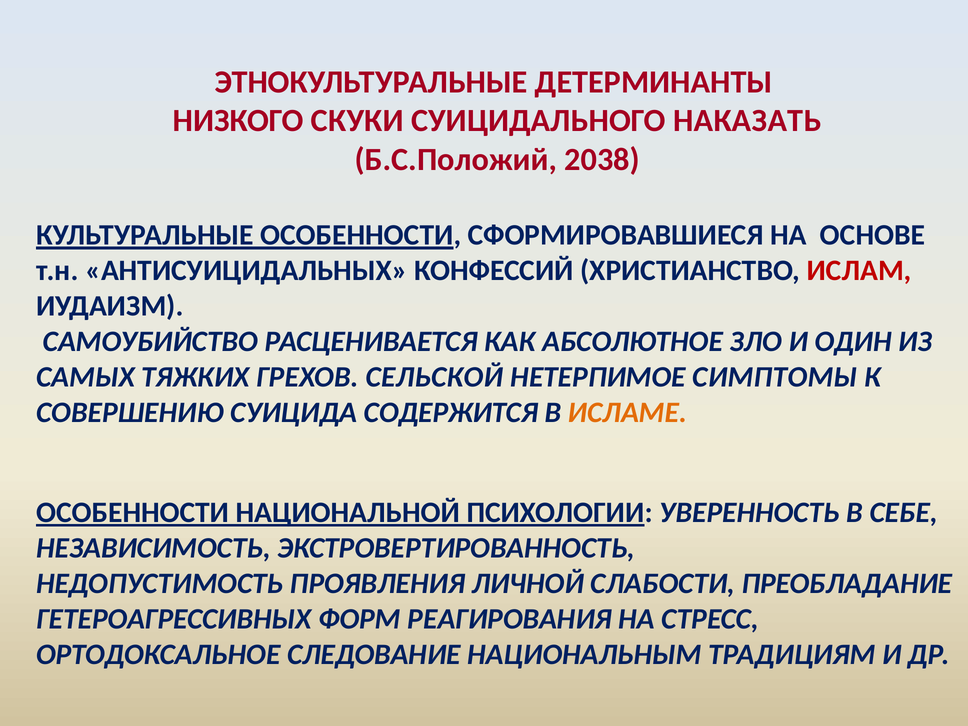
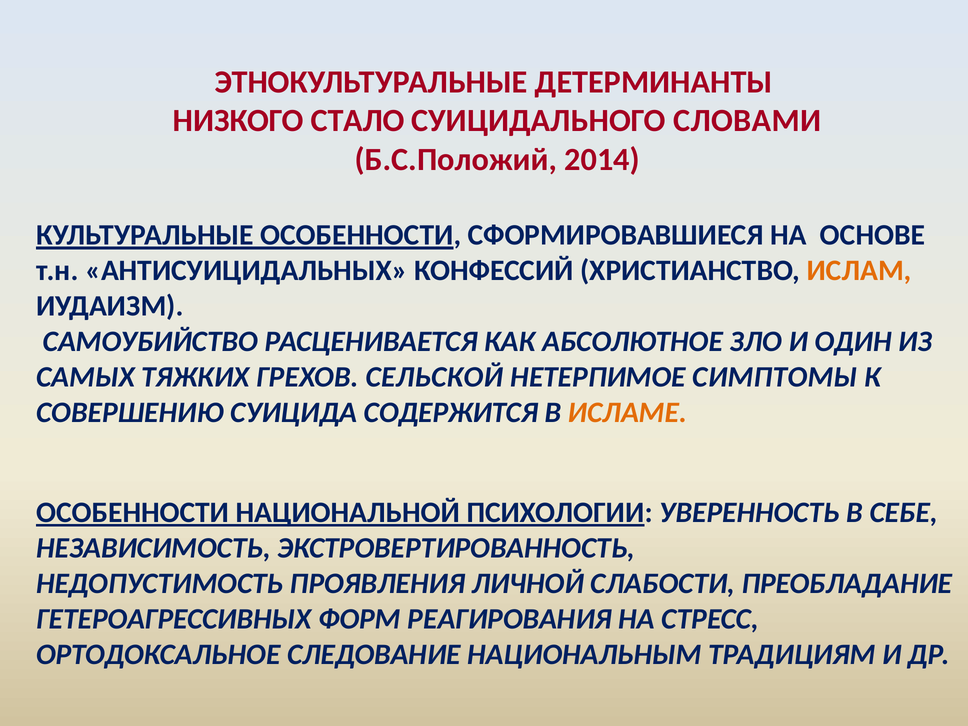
СКУКИ: СКУКИ -> СТАЛО (358, 121)
НАКАЗАТЬ: НАКАЗАТЬ -> СЛОВАМИ (747, 121)
2038: 2038 -> 2014 (602, 160)
ИСЛАМ colour: red -> orange (859, 271)
